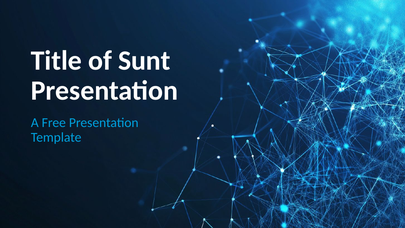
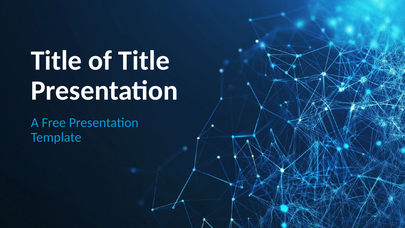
of Sunt: Sunt -> Title (144, 61)
